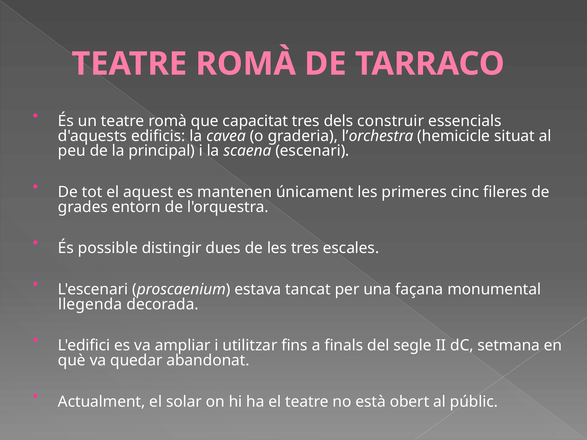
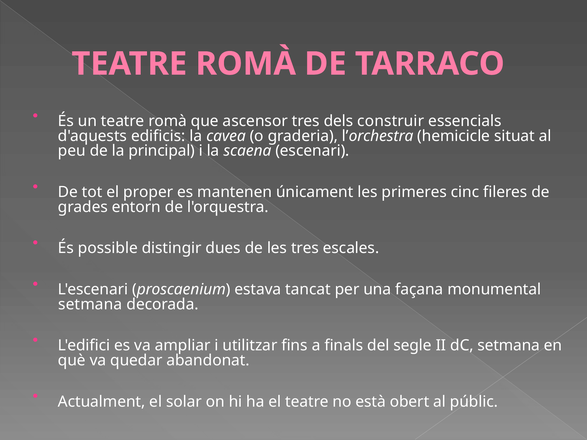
capacitat: capacitat -> ascensor (255, 121)
aquest: aquest -> proper (148, 192)
llegenda: llegenda -> setmana (90, 304)
